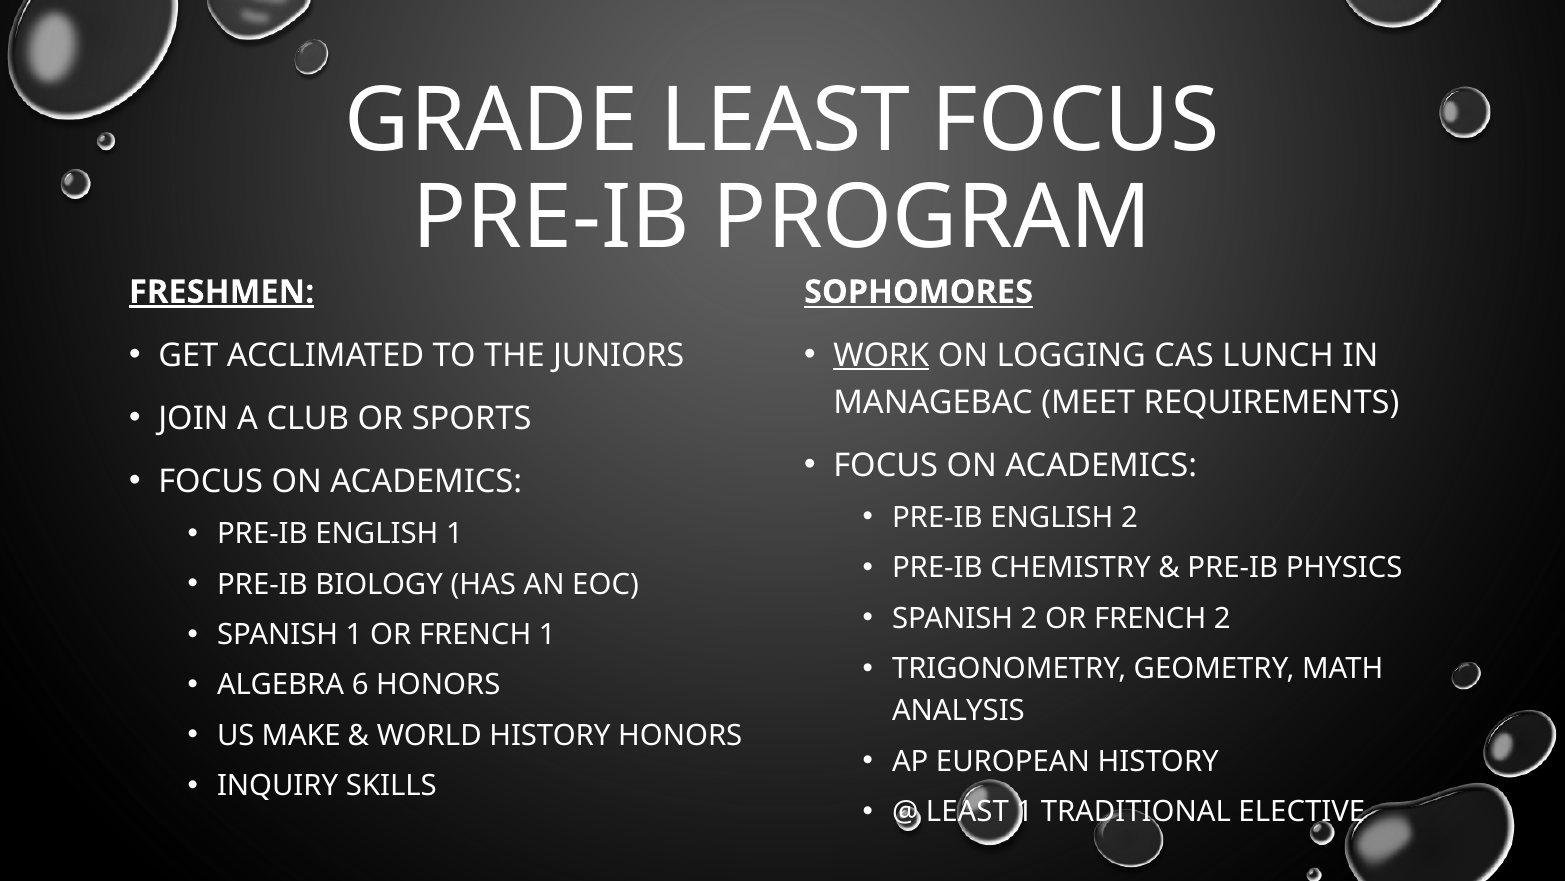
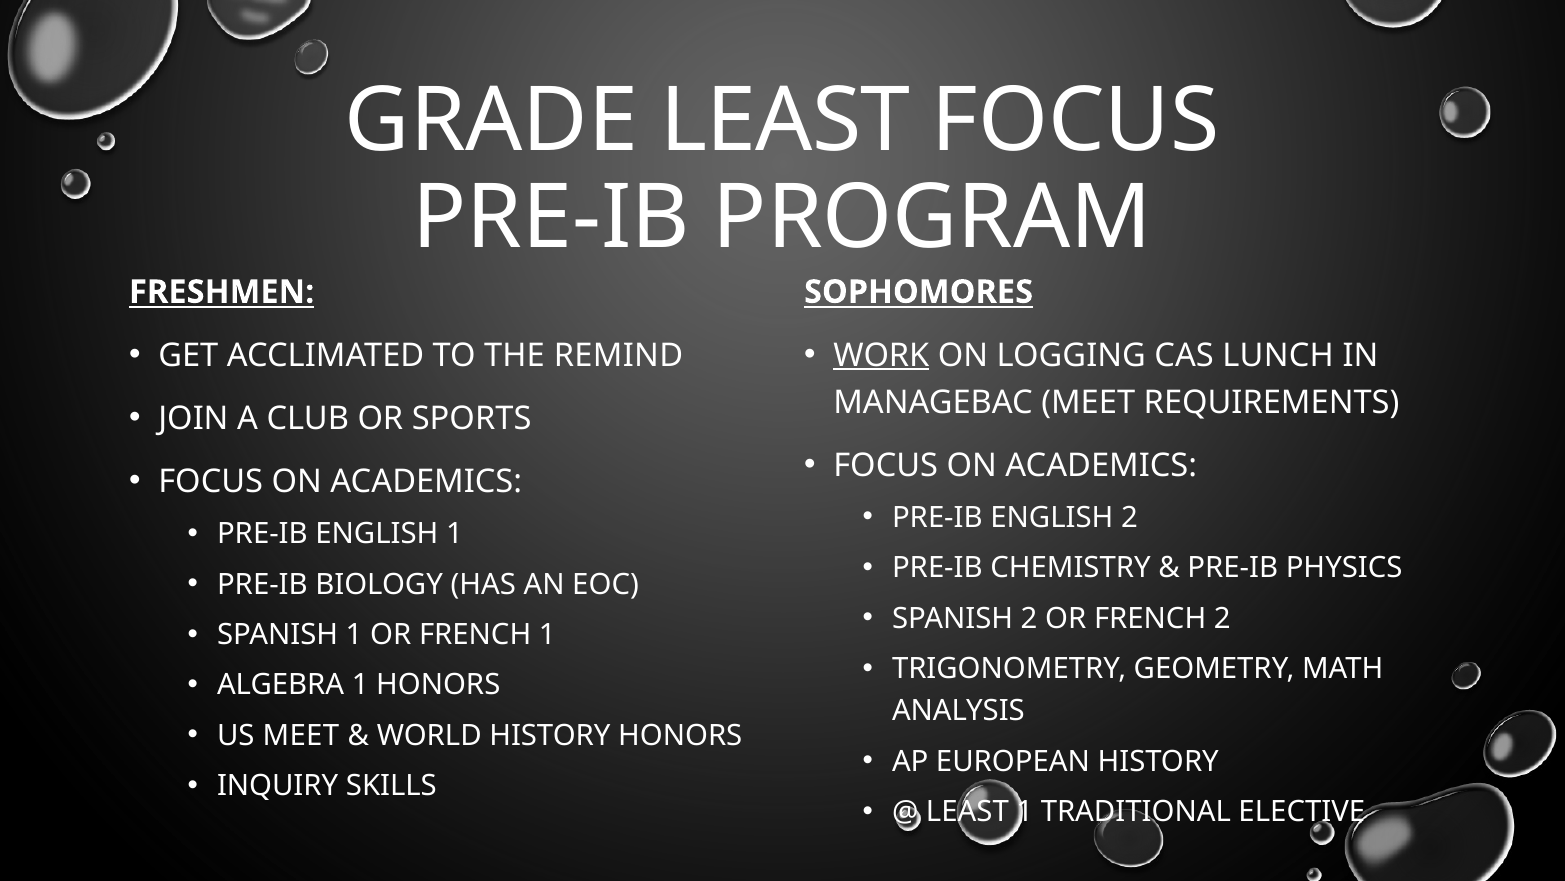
FRESHMEN underline: present -> none (222, 292)
JUNIORS: JUNIORS -> REMIND (618, 355)
ALGEBRA 6: 6 -> 1 (360, 685)
US MAKE: MAKE -> MEET (301, 735)
